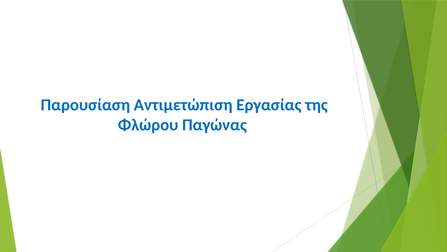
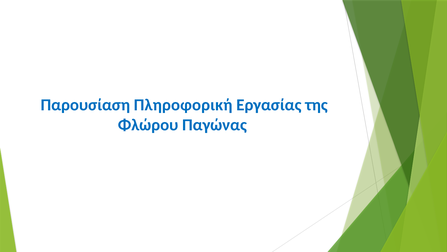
Αντιμετώπιση: Αντιμετώπιση -> Πληροφορική (183, 105)
